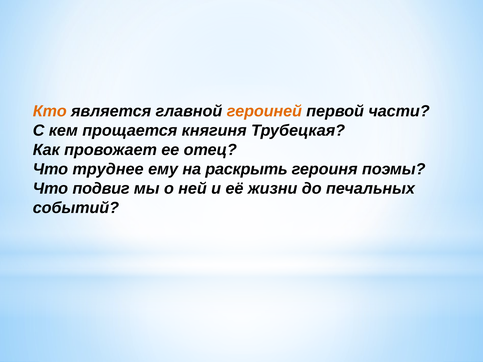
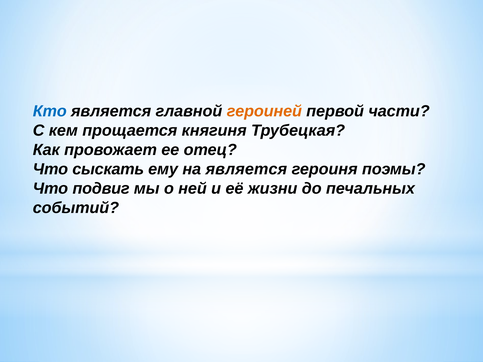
Кто colour: orange -> blue (50, 111)
труднее: труднее -> сыскать (108, 169)
на раскрыть: раскрыть -> является (246, 169)
